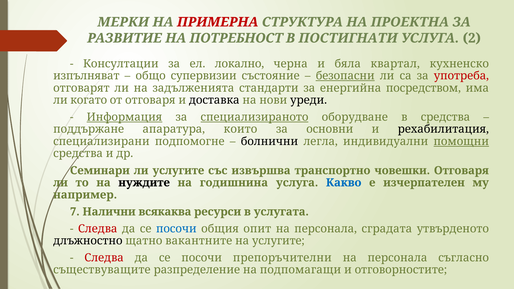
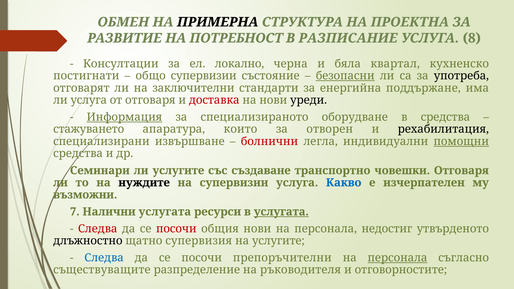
МЕРКИ: МЕРКИ -> ОБМЕН (123, 22)
ПРИМЕРНА colour: red -> black (218, 22)
ПОСТИГНАТИ: ПОСТИГНАТИ -> РАЗПИСАНИЕ (348, 38)
2: 2 -> 8 (472, 38)
изпълняват: изпълняват -> постигнати (86, 76)
употреба colour: red -> black (461, 76)
задълженията: задълженията -> заключителни (193, 88)
посредством: посредством -> поддържане (423, 88)
ли когато: когато -> услуга (89, 100)
доставка colour: black -> red (214, 100)
специализираното underline: present -> none (254, 117)
поддържане: поддържане -> стажуването (89, 129)
основни: основни -> отворен (330, 129)
подпомогне: подпомогне -> извършване (190, 141)
болнични colour: black -> red (269, 141)
извършва: извършва -> създаване (261, 171)
на годишнина: годишнина -> супервизии (234, 183)
например: например -> възможни (85, 195)
Налични всякаква: всякаква -> услугата (165, 212)
услугата underline: none -> present (281, 212)
посочи colour: blue -> red (176, 229)
общия опит: опит -> нови (257, 229)
сградата: сградата -> недостиг (387, 229)
вакантните: вакантните -> супервизия (199, 241)
Следва colour: red -> blue (104, 258)
персонала underline: none -> present (397, 258)
подпомагащи: подпомагащи -> ръководителя (300, 270)
